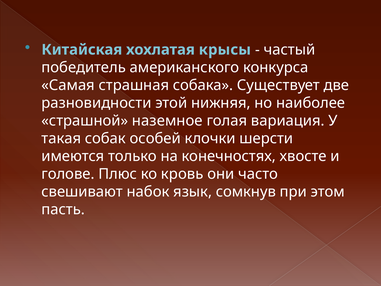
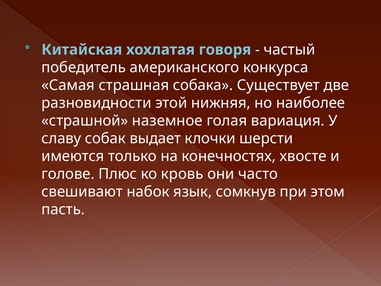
крысы: крысы -> говоря (225, 50)
такая: такая -> славу (61, 138)
особей: особей -> выдает (155, 138)
